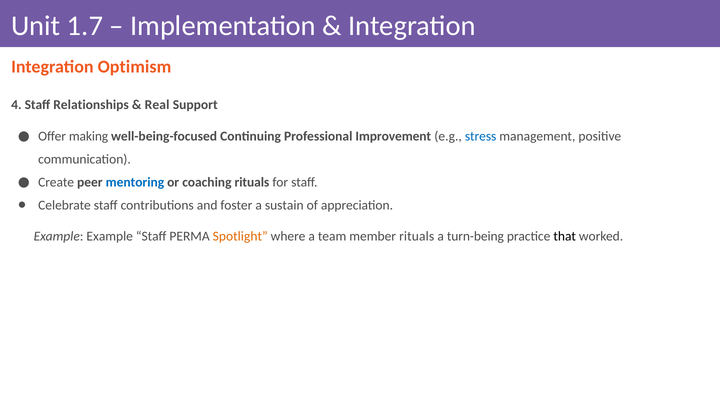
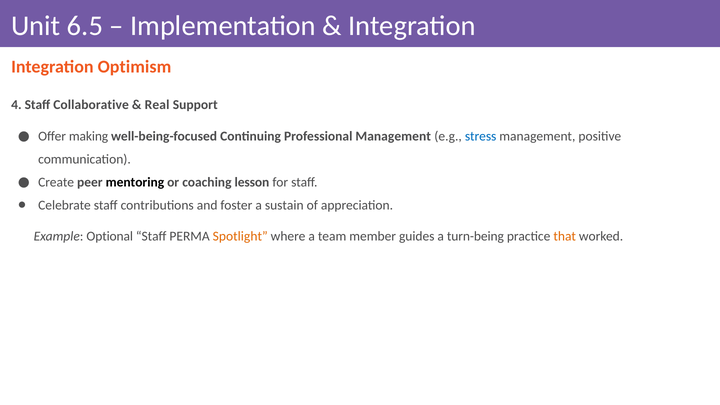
1.7: 1.7 -> 6.5 (85, 26)
Relationships: Relationships -> Collaborative (91, 105)
Professional Improvement: Improvement -> Management (393, 136)
mentoring colour: blue -> black (135, 182)
coaching rituals: rituals -> lesson (252, 182)
Example Example: Example -> Optional (110, 236)
member rituals: rituals -> guides (417, 236)
that colour: black -> orange (565, 236)
